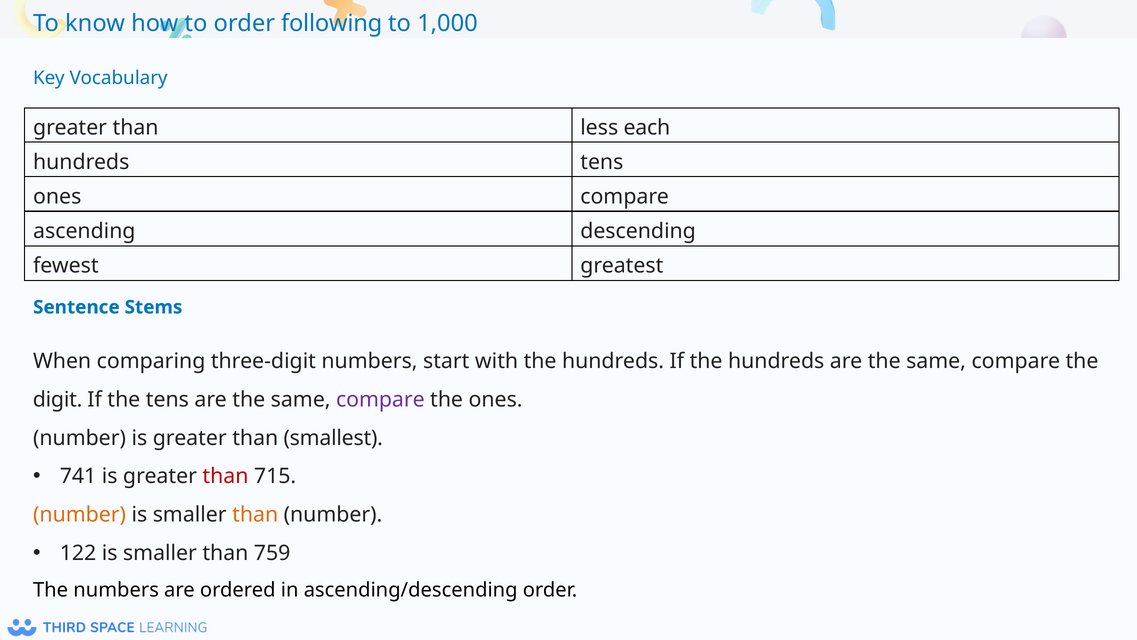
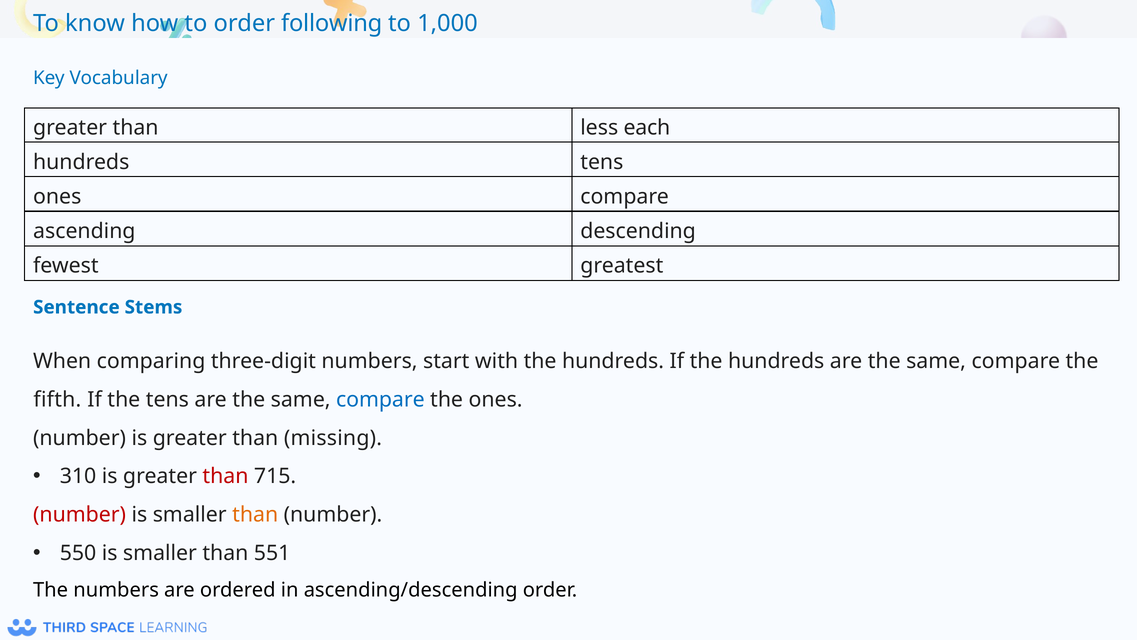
digit: digit -> fifth (57, 399)
compare colour: purple -> blue (380, 399)
smallest: smallest -> missing (333, 438)
741: 741 -> 310 (78, 476)
number colour: orange -> red (80, 514)
122: 122 -> 550 (78, 553)
759: 759 -> 551 (272, 553)
